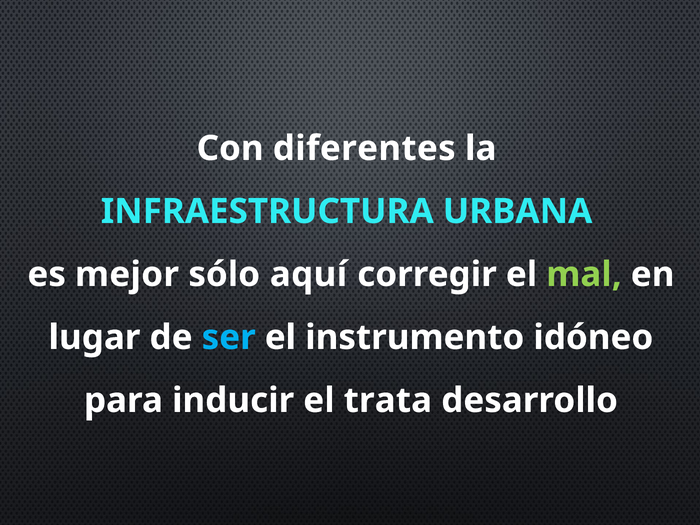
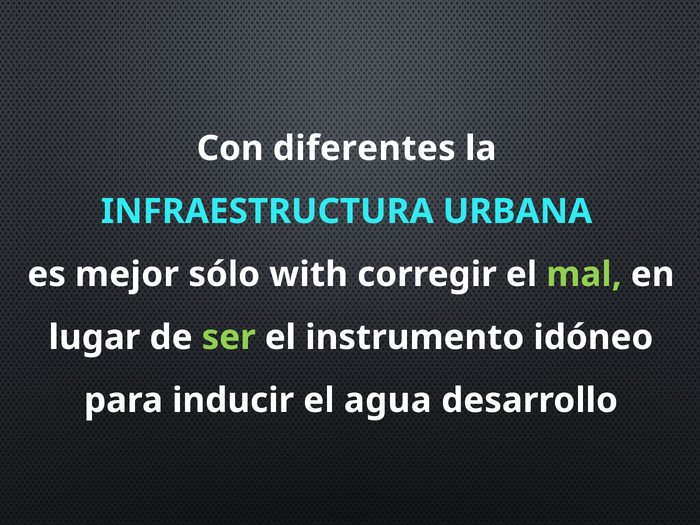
aquí: aquí -> with (309, 274)
ser colour: light blue -> light green (229, 337)
trata: trata -> agua (388, 400)
